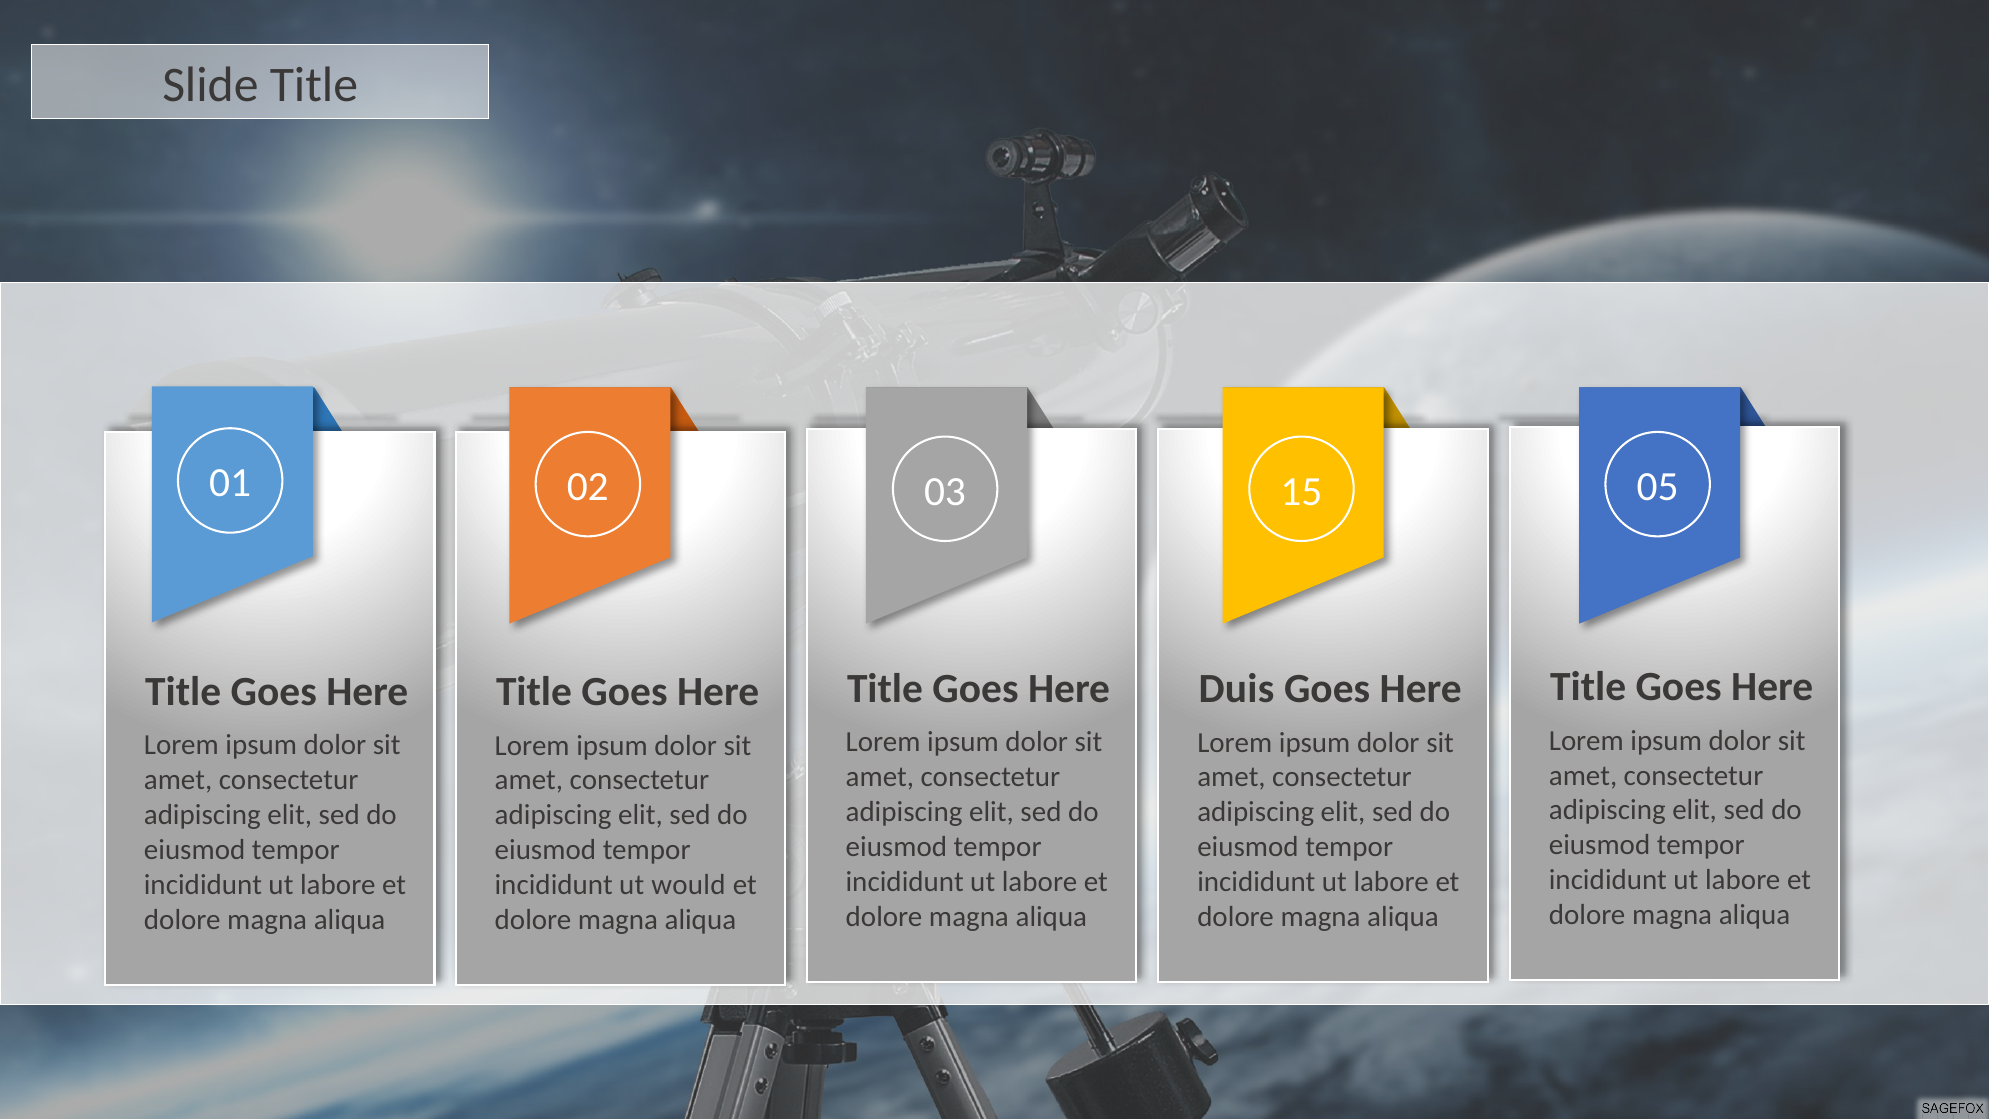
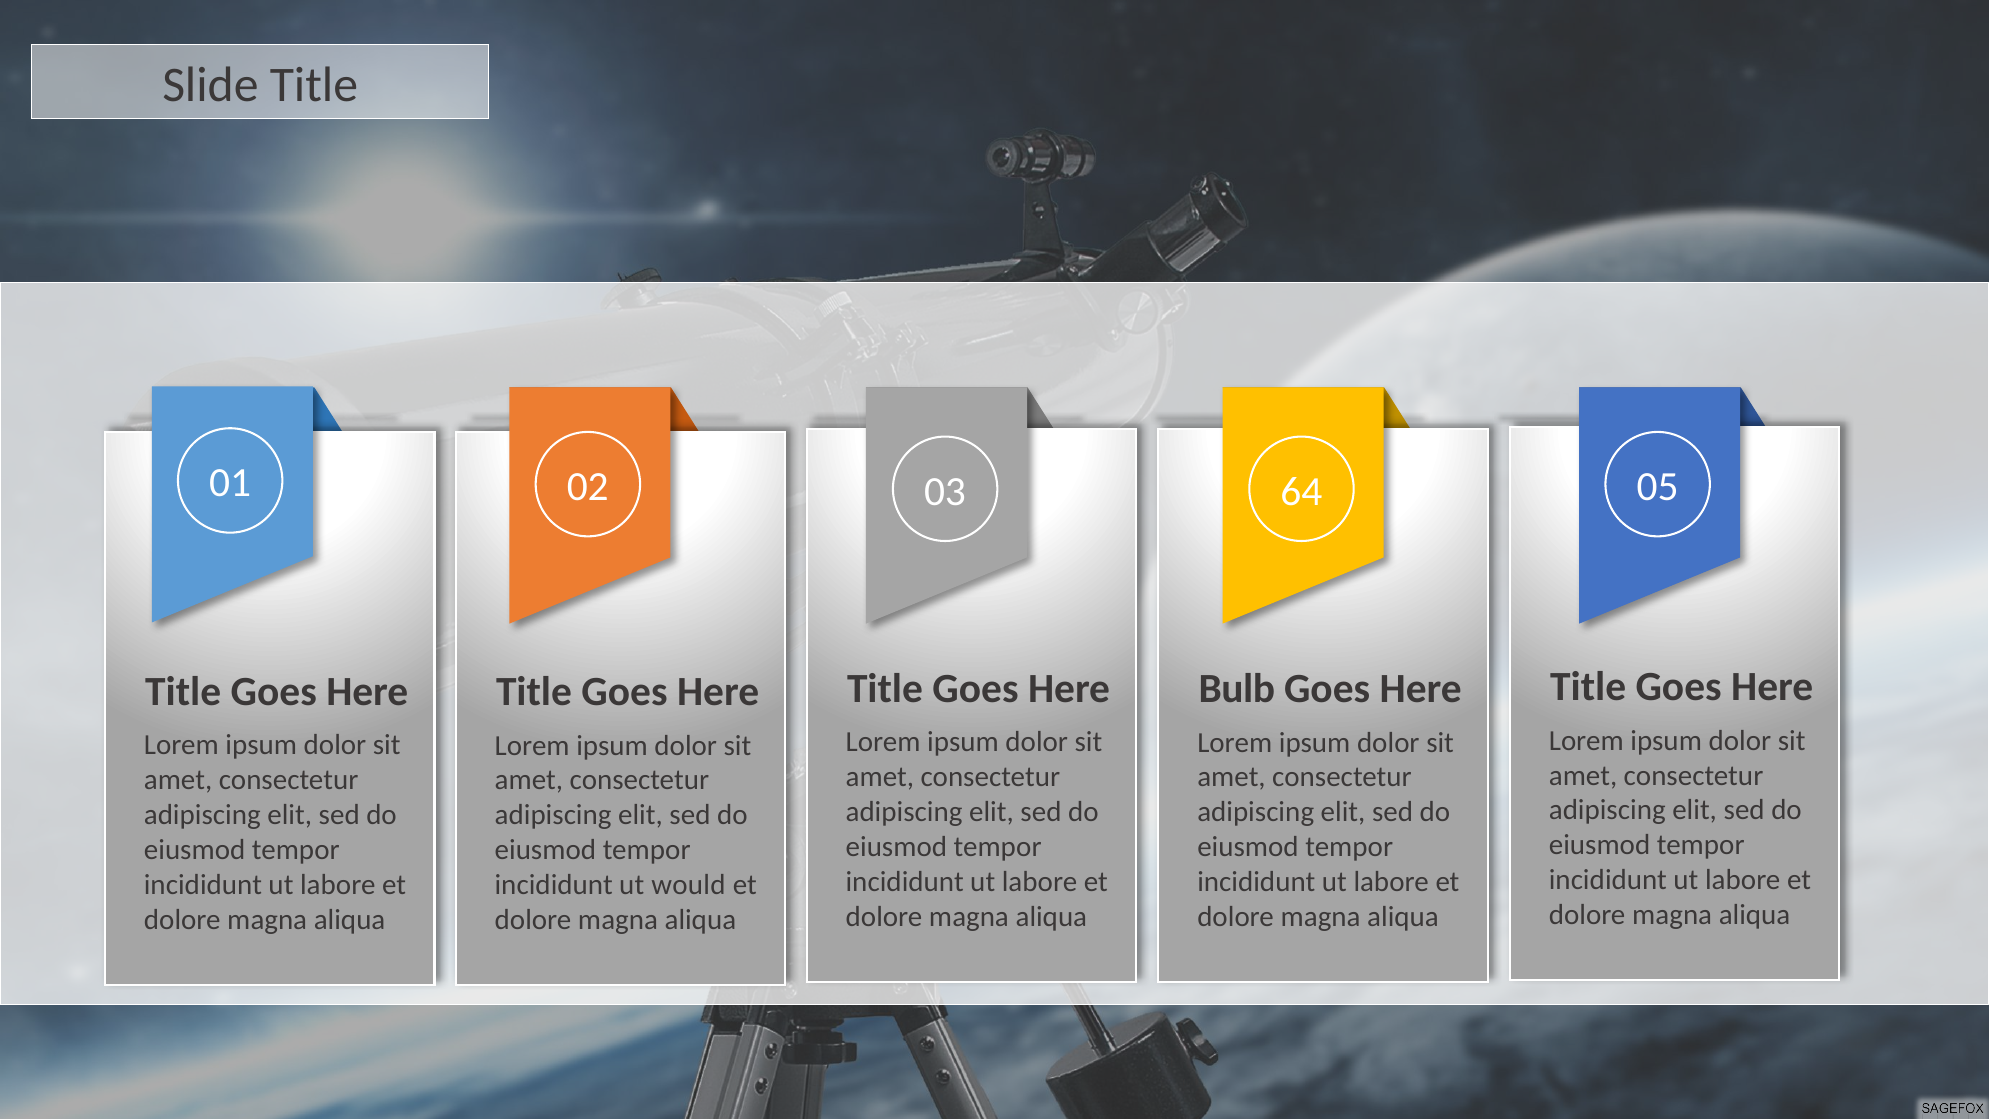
15: 15 -> 64 (1301, 492)
Duis: Duis -> Bulb (1237, 689)
